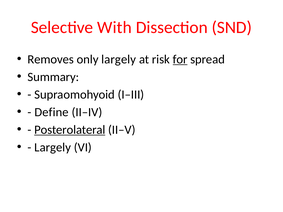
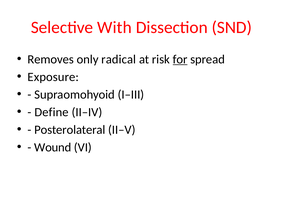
only largely: largely -> radical (119, 59)
Summary: Summary -> Exposure (53, 77)
Posterolateral underline: present -> none (70, 130)
Largely: Largely -> Wound (53, 147)
